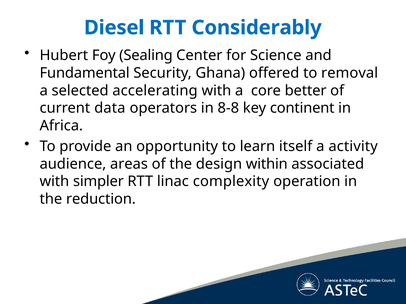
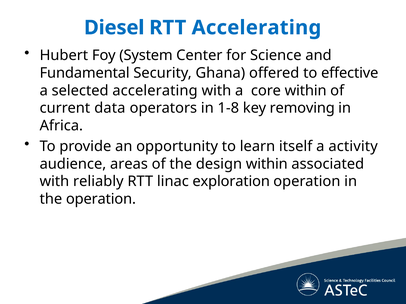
RTT Considerably: Considerably -> Accelerating (256, 28)
Sealing: Sealing -> System (146, 55)
removal: removal -> effective (350, 73)
core better: better -> within (306, 91)
8-8: 8-8 -> 1-8 (228, 108)
continent: continent -> removing (302, 108)
simpler: simpler -> reliably (98, 182)
complexity: complexity -> exploration (231, 182)
the reduction: reduction -> operation (101, 199)
